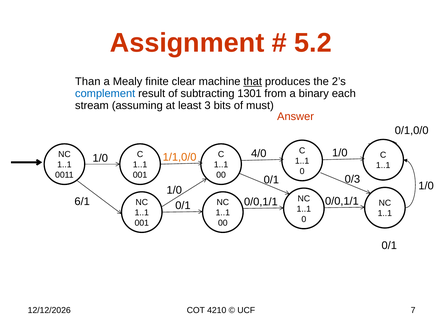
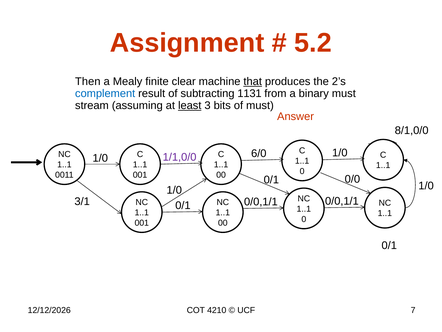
Than: Than -> Then (88, 82)
1301: 1301 -> 1131 (250, 93)
binary each: each -> must (344, 93)
least underline: none -> present (190, 105)
0/1,0/0: 0/1,0/0 -> 8/1,0/0 (412, 130)
4/0: 4/0 -> 6/0 (259, 153)
1/1,0/0 colour: orange -> purple (180, 157)
0/3: 0/3 -> 0/0 (352, 179)
6/1: 6/1 -> 3/1 (82, 201)
